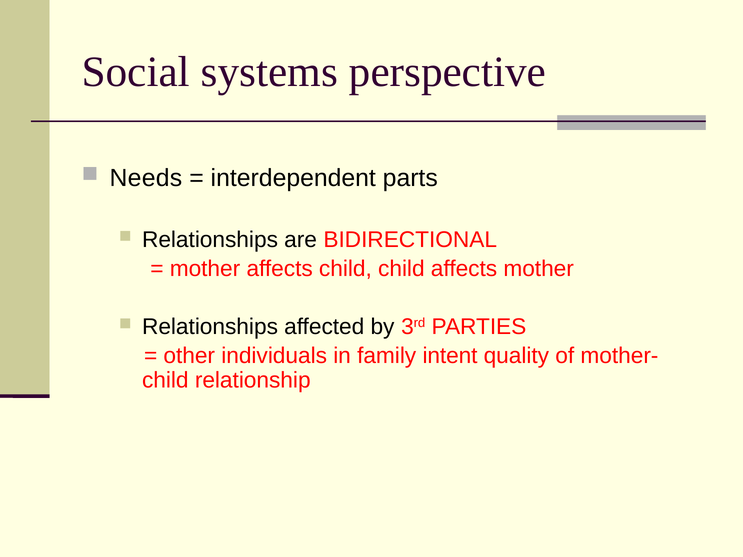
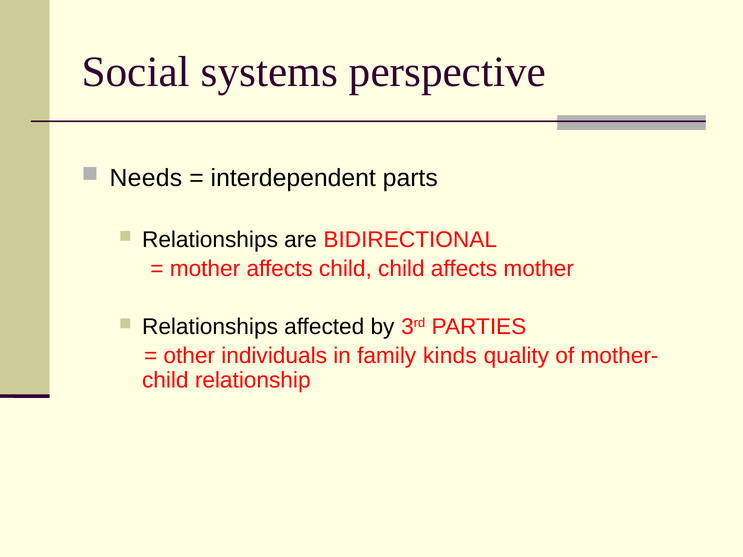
intent: intent -> kinds (450, 356)
